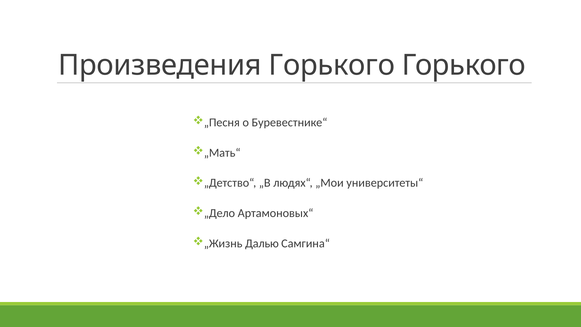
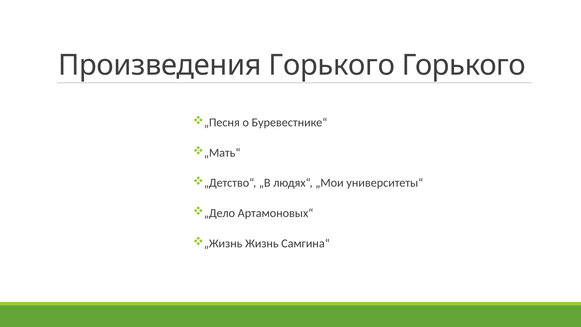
Далью: Далью -> Жизнь (262, 243)
